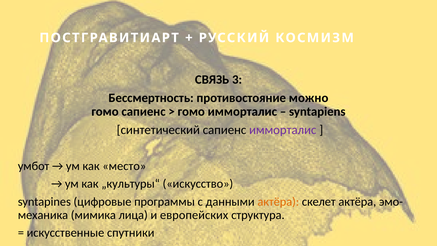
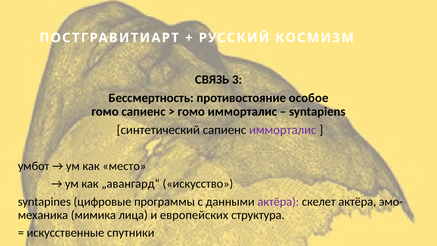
можно: можно -> особое (309, 98)
„культуры“: „культуры“ -> „авангард“ (131, 184)
актёра colour: orange -> purple (278, 202)
